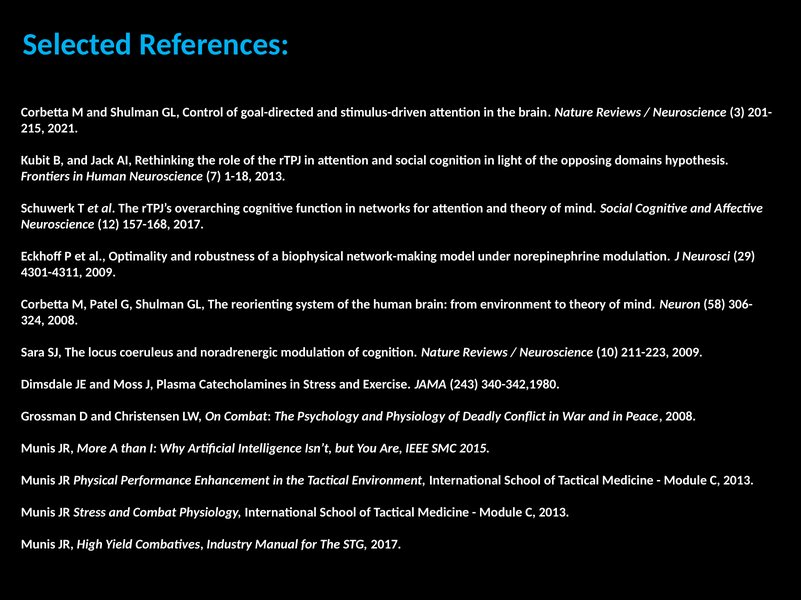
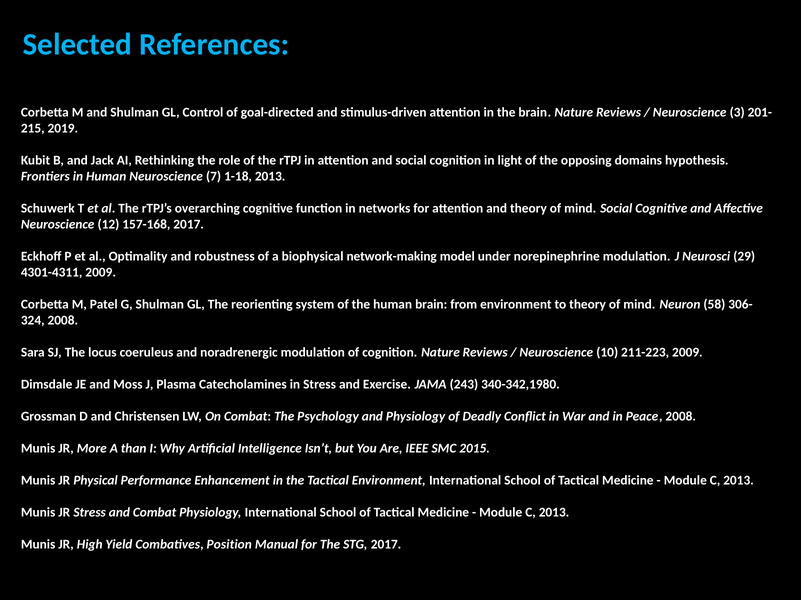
2021: 2021 -> 2019 (63, 128)
Industry: Industry -> Position (229, 545)
